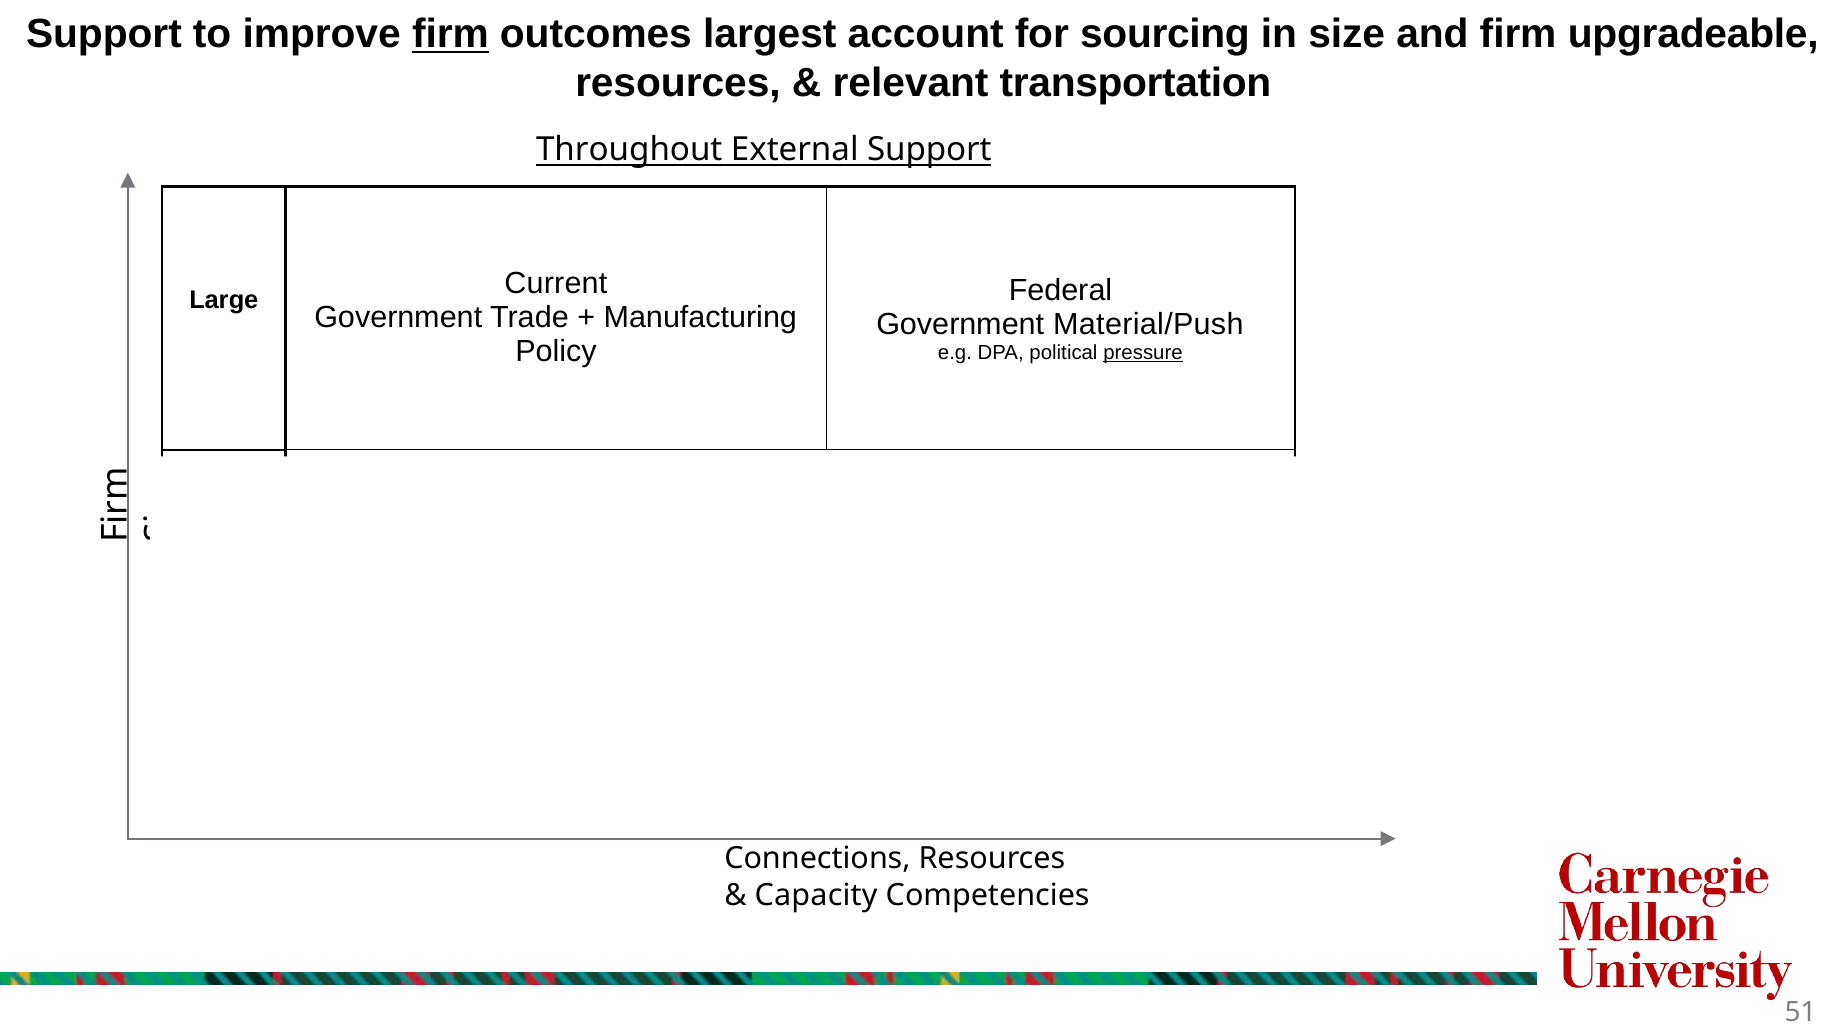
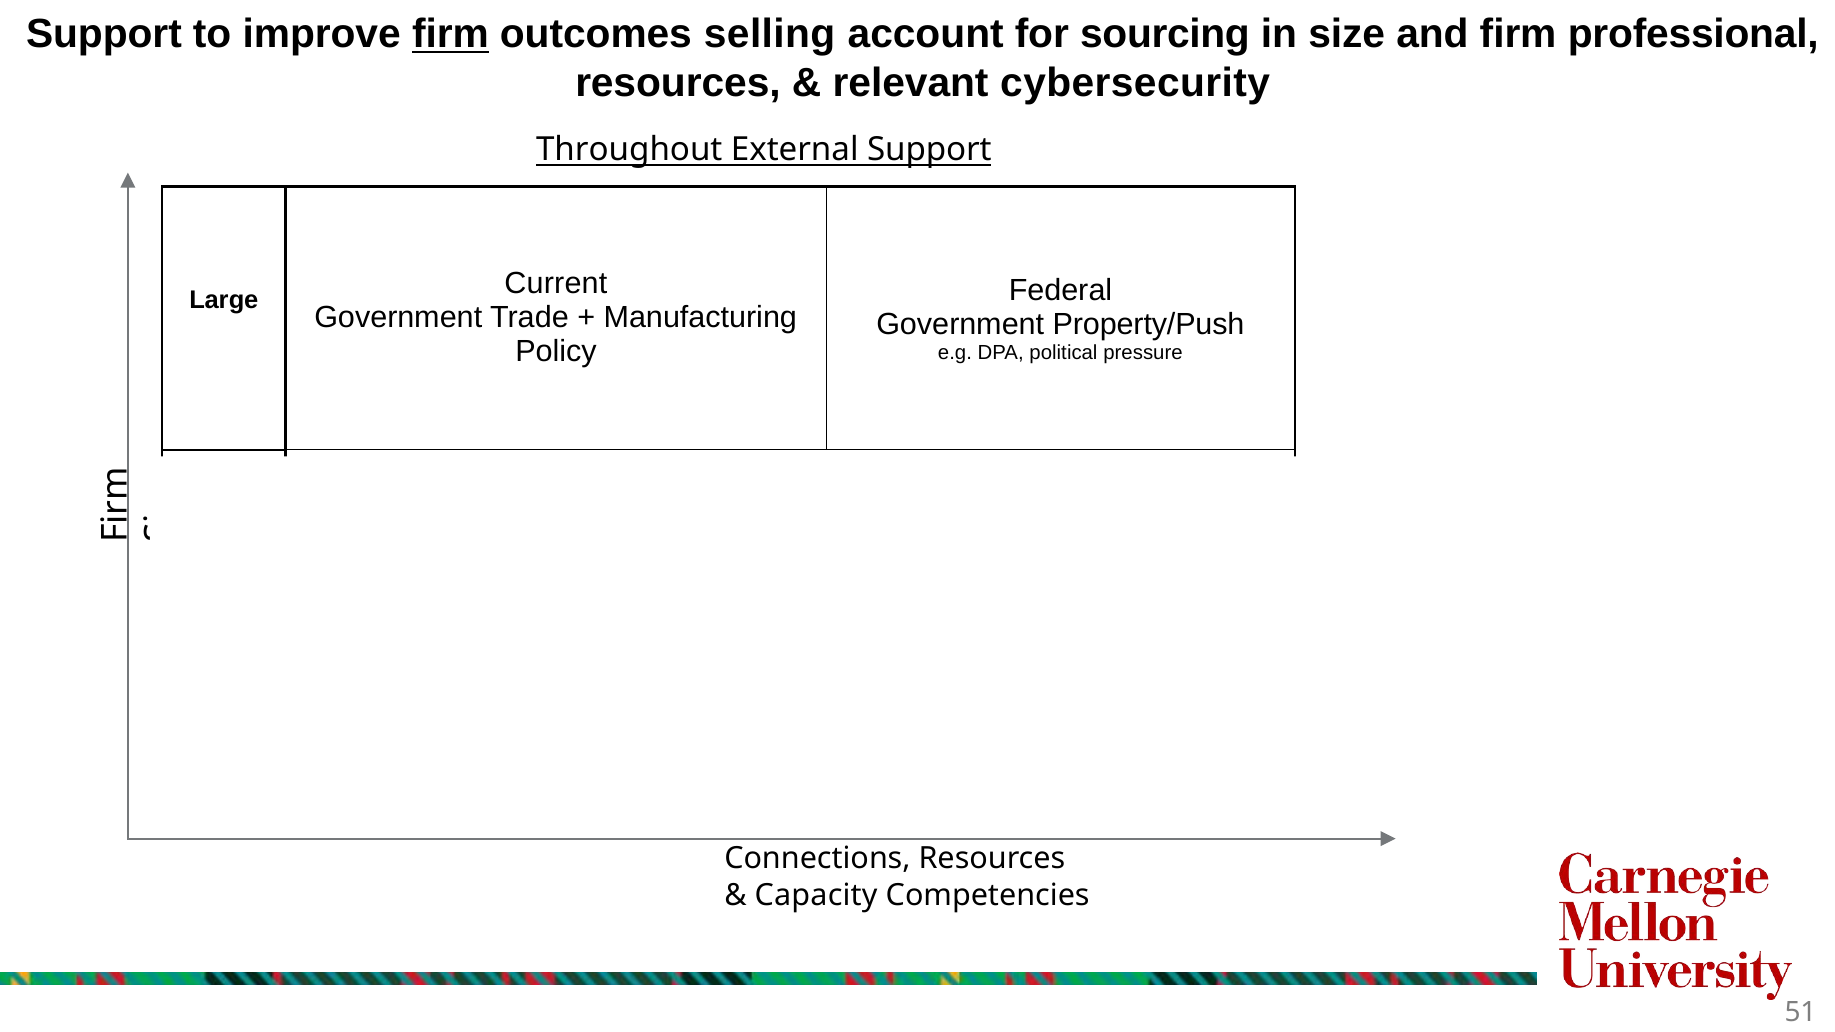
largest: largest -> selling (770, 34)
upgradeable: upgradeable -> professional (1693, 34)
transportation: transportation -> cybersecurity (1135, 83)
Material/Push: Material/Push -> Property/Push (1149, 324)
pressure underline: present -> none (1143, 353)
